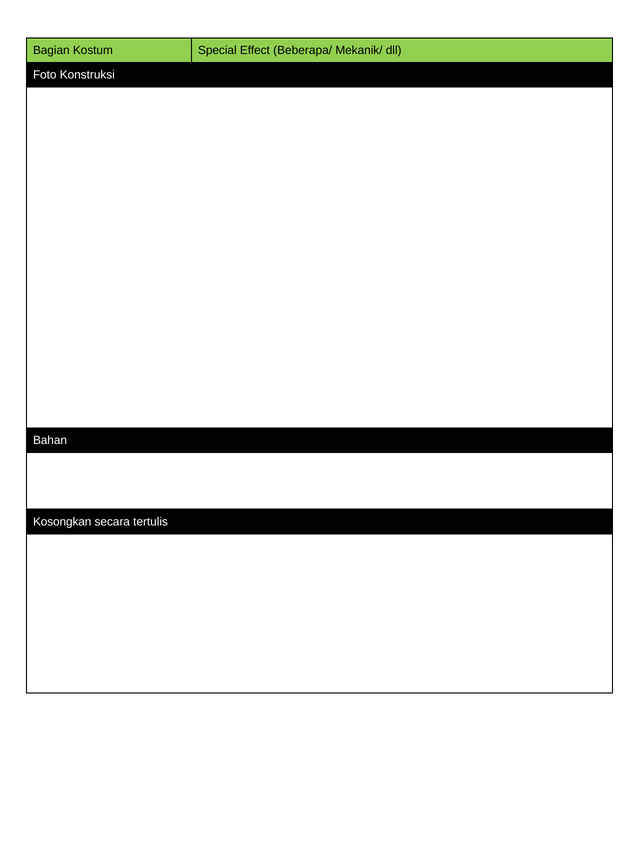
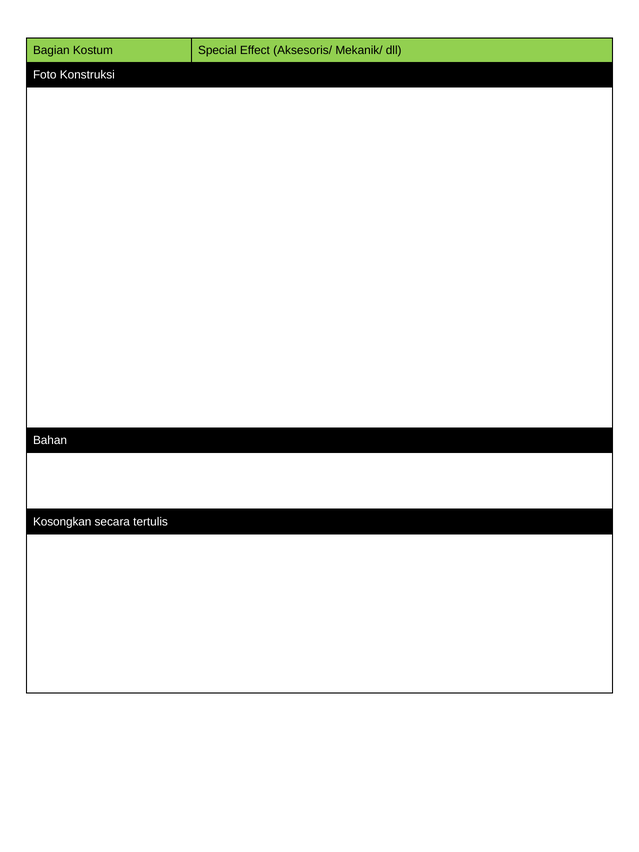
Beberapa/: Beberapa/ -> Aksesoris/ (303, 50)
